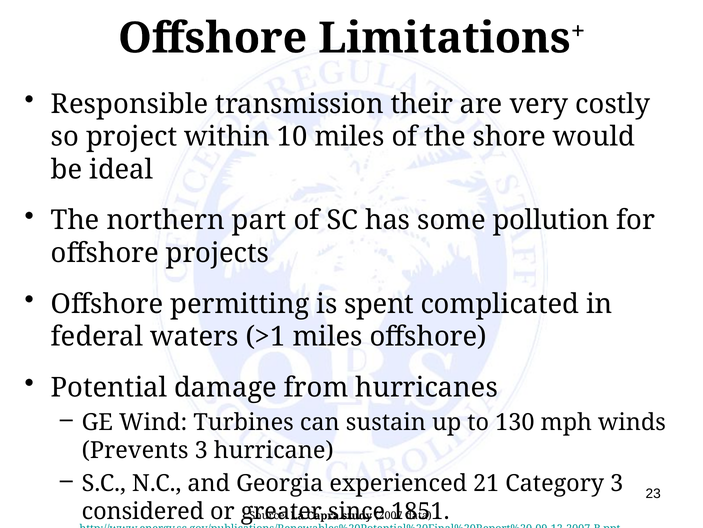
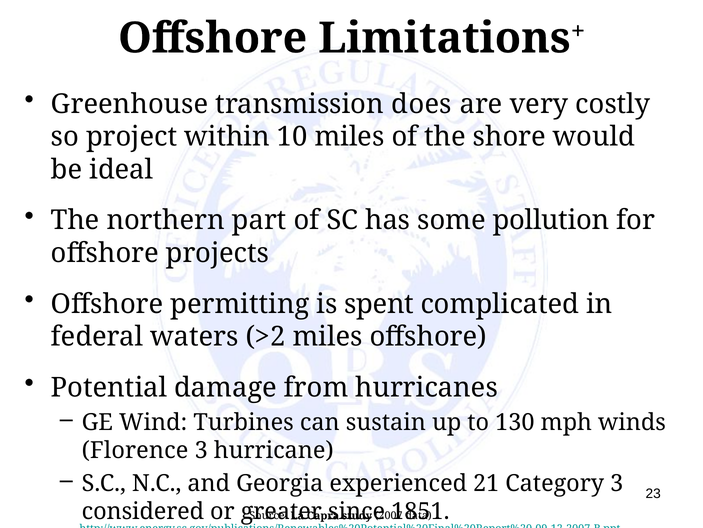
Responsible: Responsible -> Greenhouse (130, 104)
their: their -> does (422, 104)
>1: >1 -> >2 (266, 336)
Prevents: Prevents -> Florence (135, 450)
